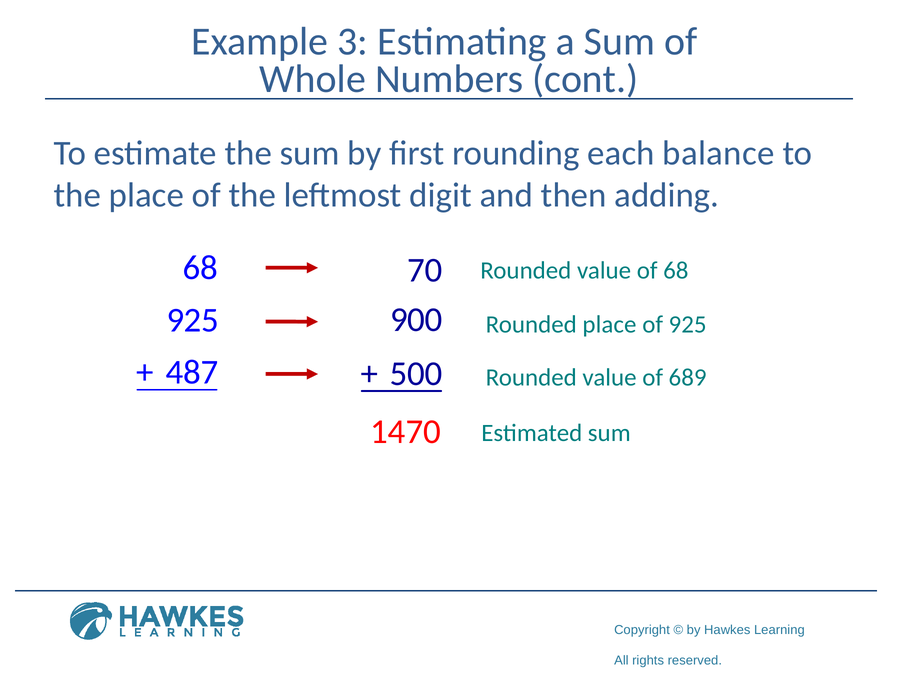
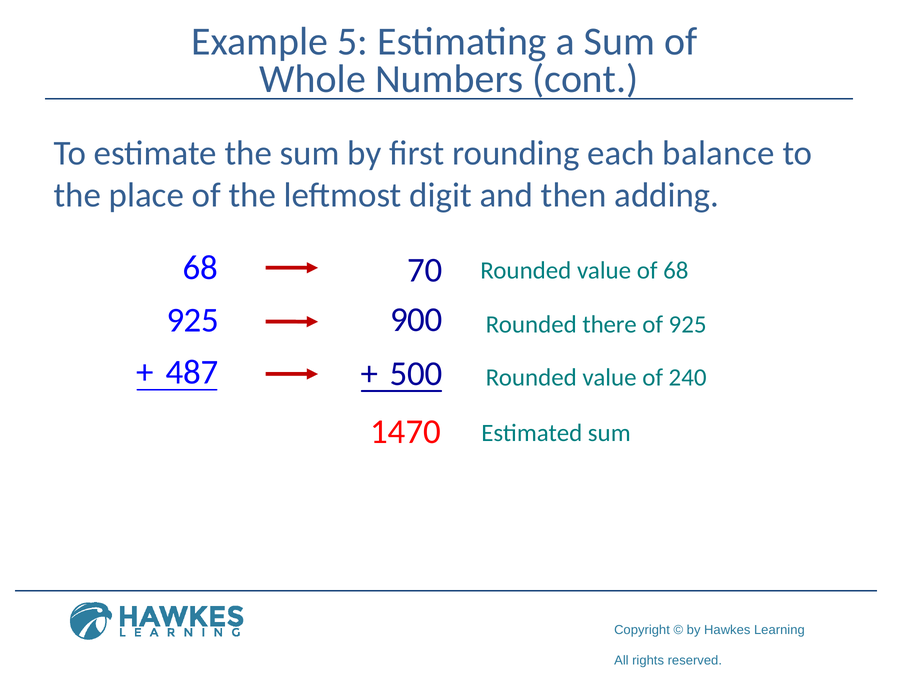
3: 3 -> 5 (353, 42)
Rounded place: place -> there (610, 325)
689: 689 -> 240 (688, 378)
